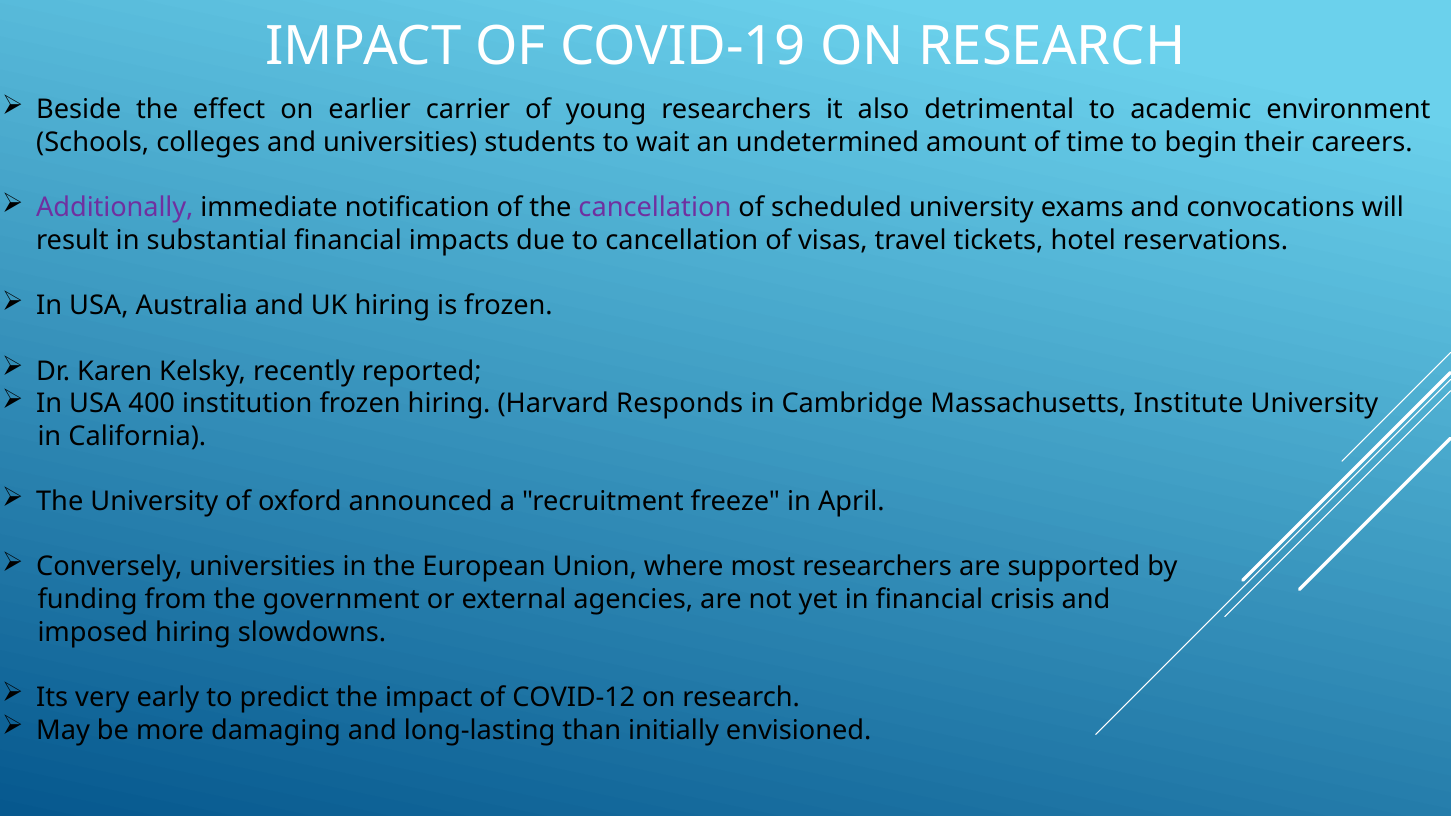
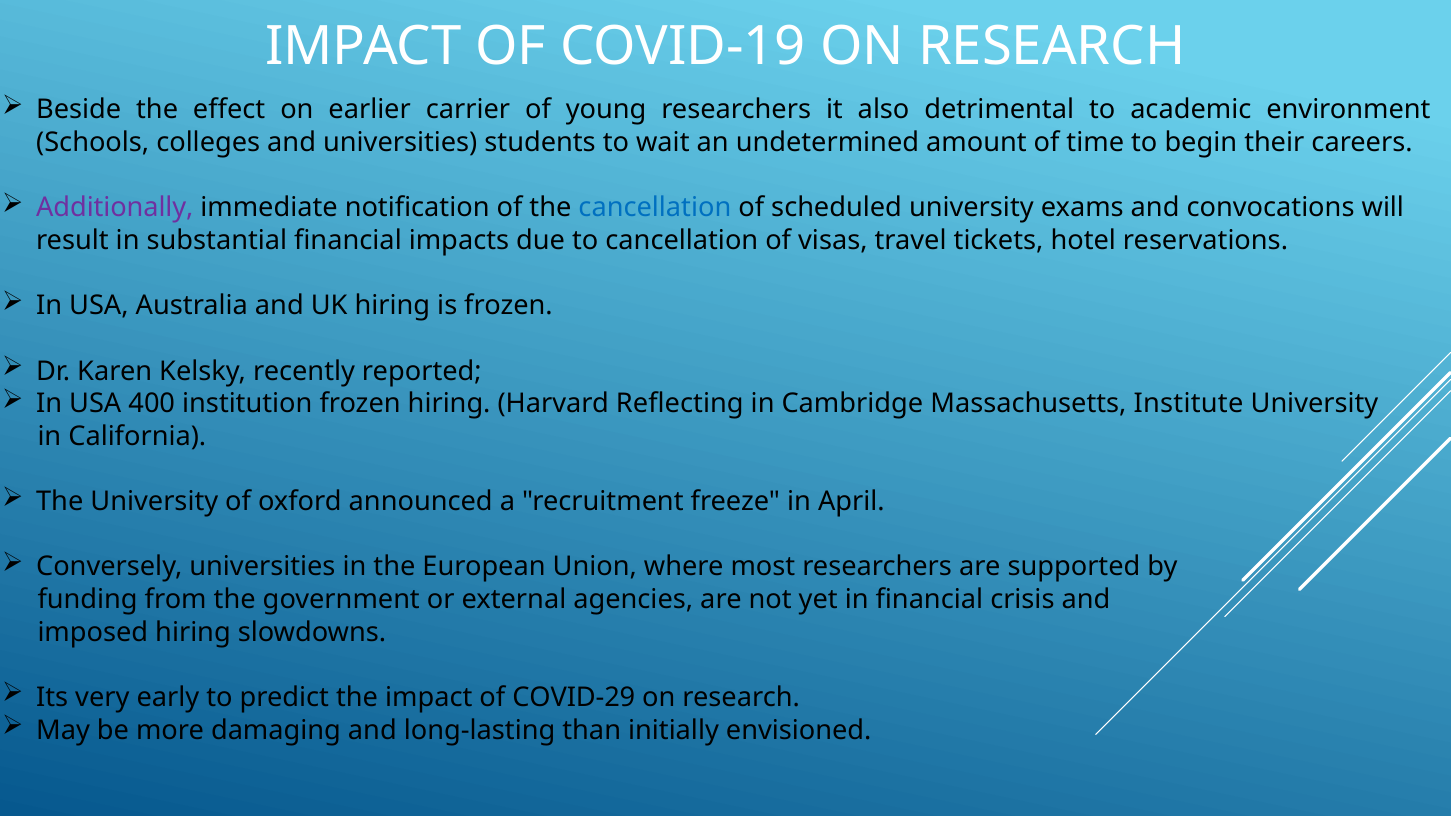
cancellation colour: purple -> blue (655, 208)
Responds: Responds -> Reflecting (680, 404)
COVID-12: COVID-12 -> COVID-29 (574, 698)
